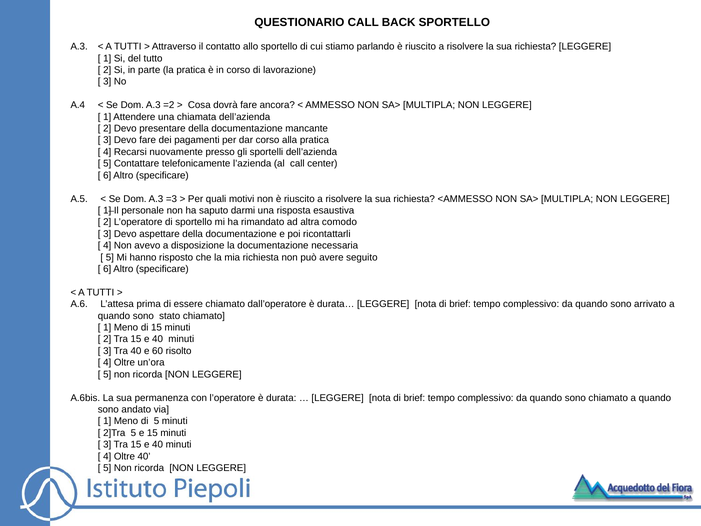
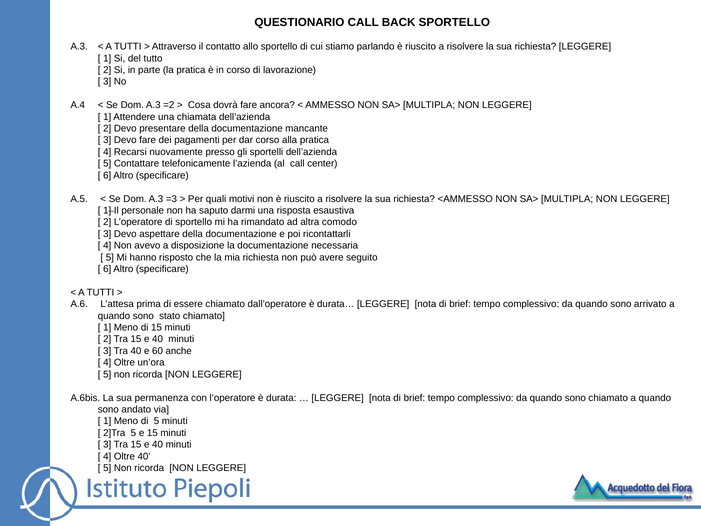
risolto: risolto -> anche (179, 351)
